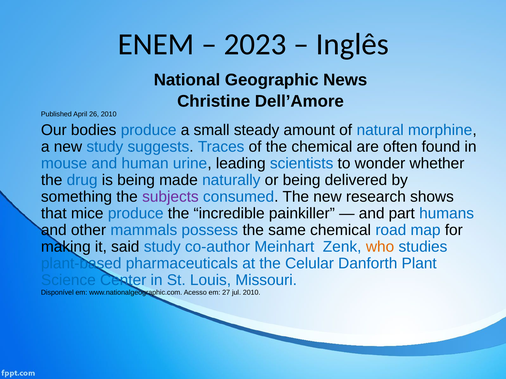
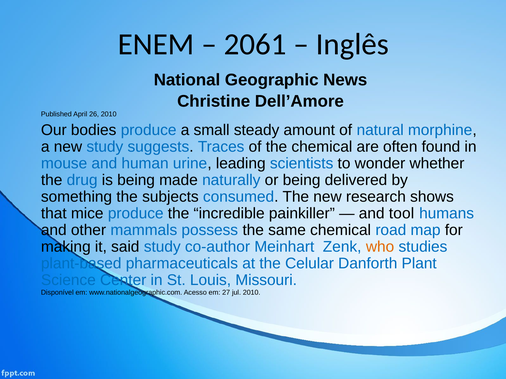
2023: 2023 -> 2061 (255, 44)
subjects colour: purple -> black (170, 197)
part: part -> tool (402, 214)
